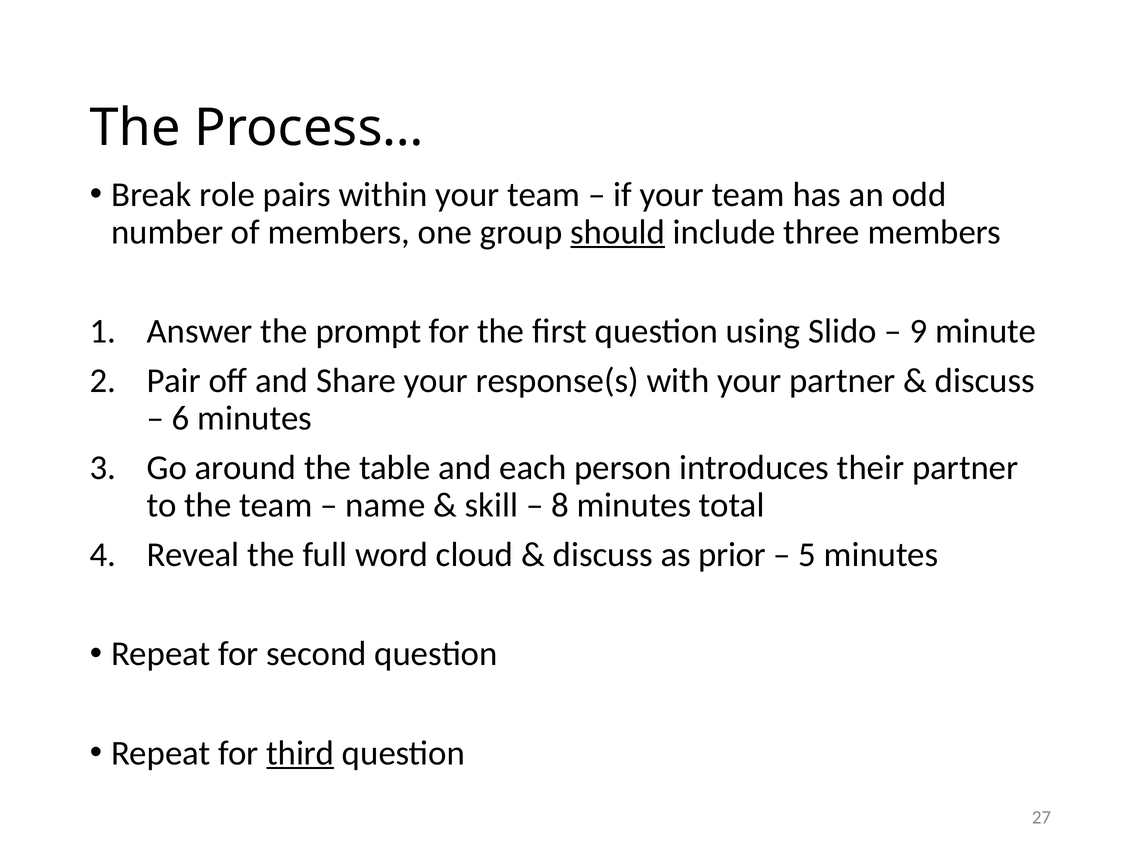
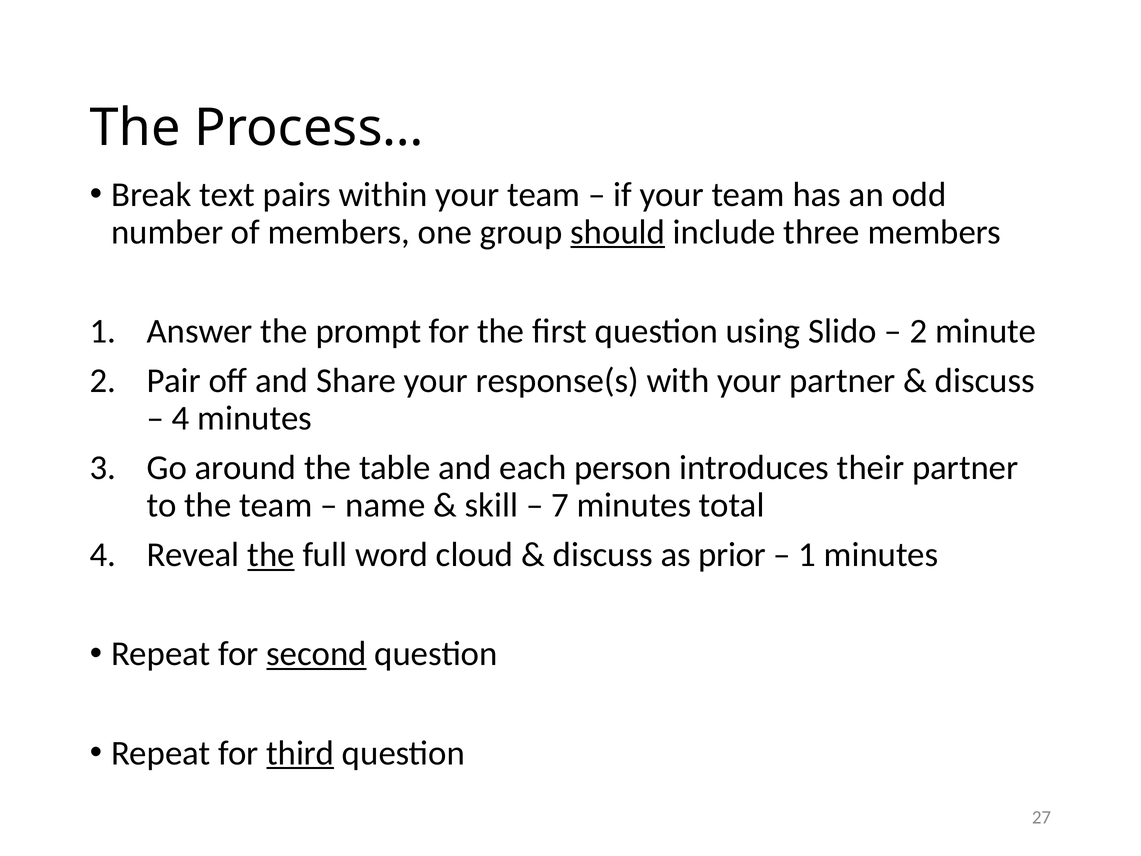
role: role -> text (227, 194)
9: 9 -> 2 (918, 331)
6: 6 -> 4 (181, 418)
8: 8 -> 7 (560, 505)
the underline: none -> present (271, 555)
5: 5 -> 1 (807, 555)
second underline: none -> present (316, 654)
